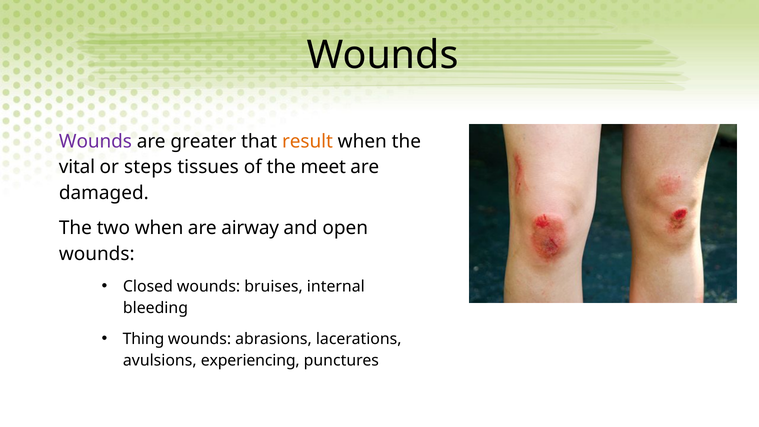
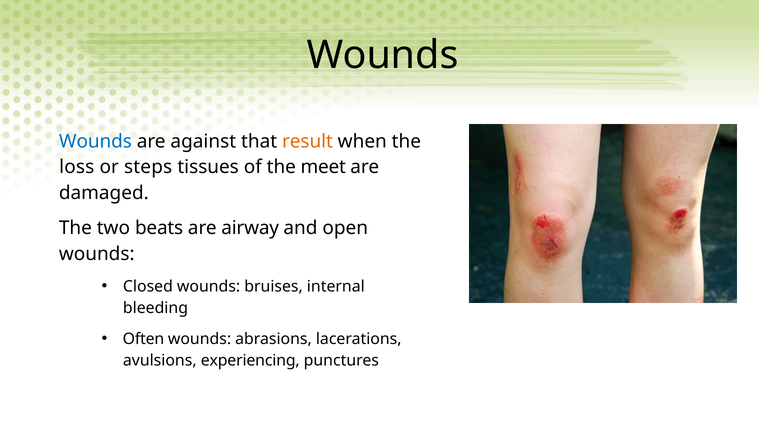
Wounds colour: purple -> blue (95, 141)
greater: greater -> against (203, 141)
vital: vital -> loss (77, 167)
two when: when -> beats (159, 228)
Thing: Thing -> Often (143, 339)
